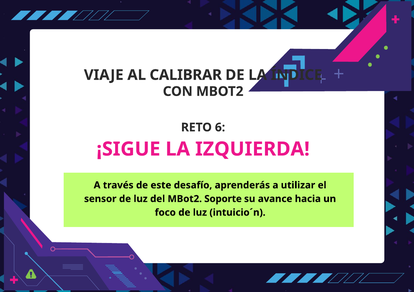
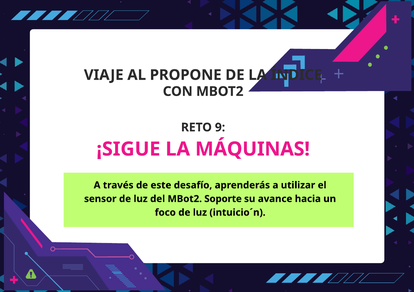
CALIBRAR: CALIBRAR -> PROPONE (186, 75)
6: 6 -> 9 (220, 127)
IZQUIERDA: IZQUIERDA -> MÁQUINAS (252, 149)
